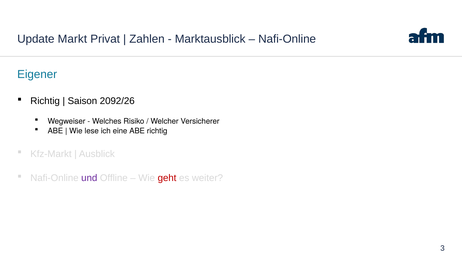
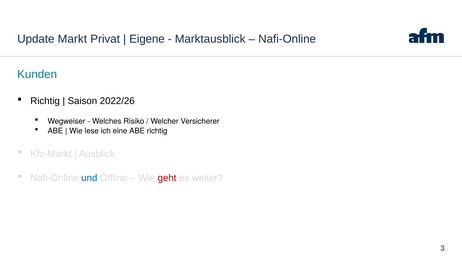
Zahlen: Zahlen -> Eigene (147, 39)
Eigener: Eigener -> Kunden (37, 74)
2092/26: 2092/26 -> 2022/26 (117, 101)
und colour: purple -> blue (89, 178)
